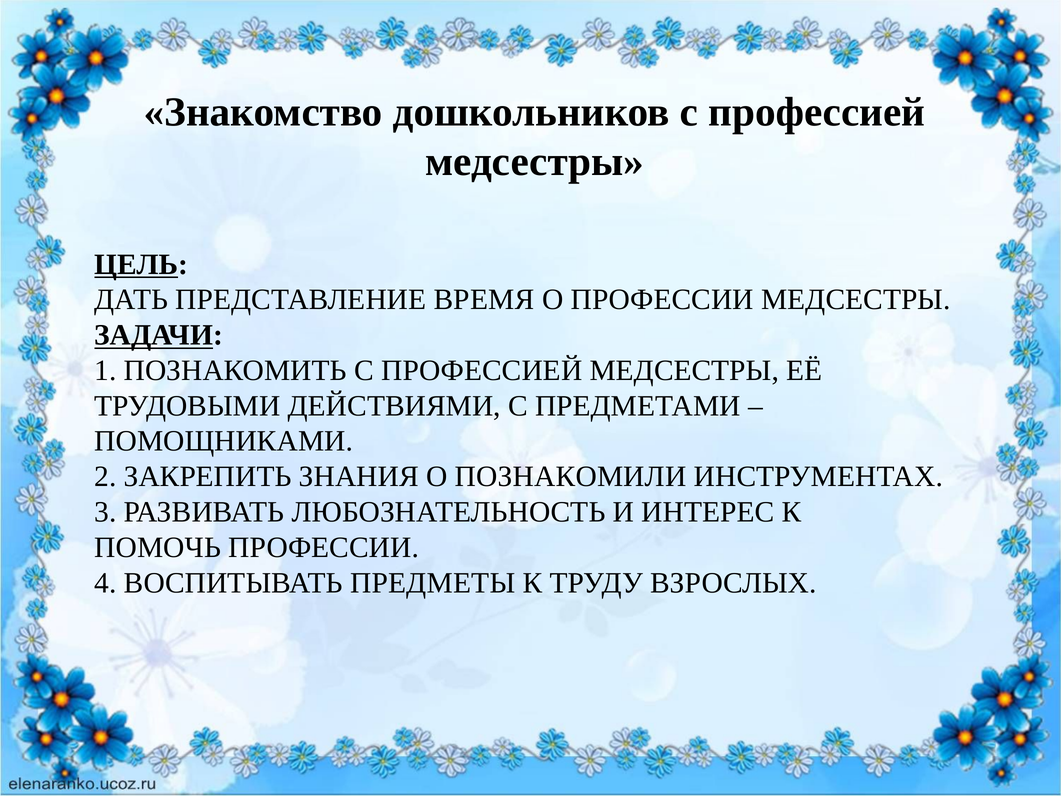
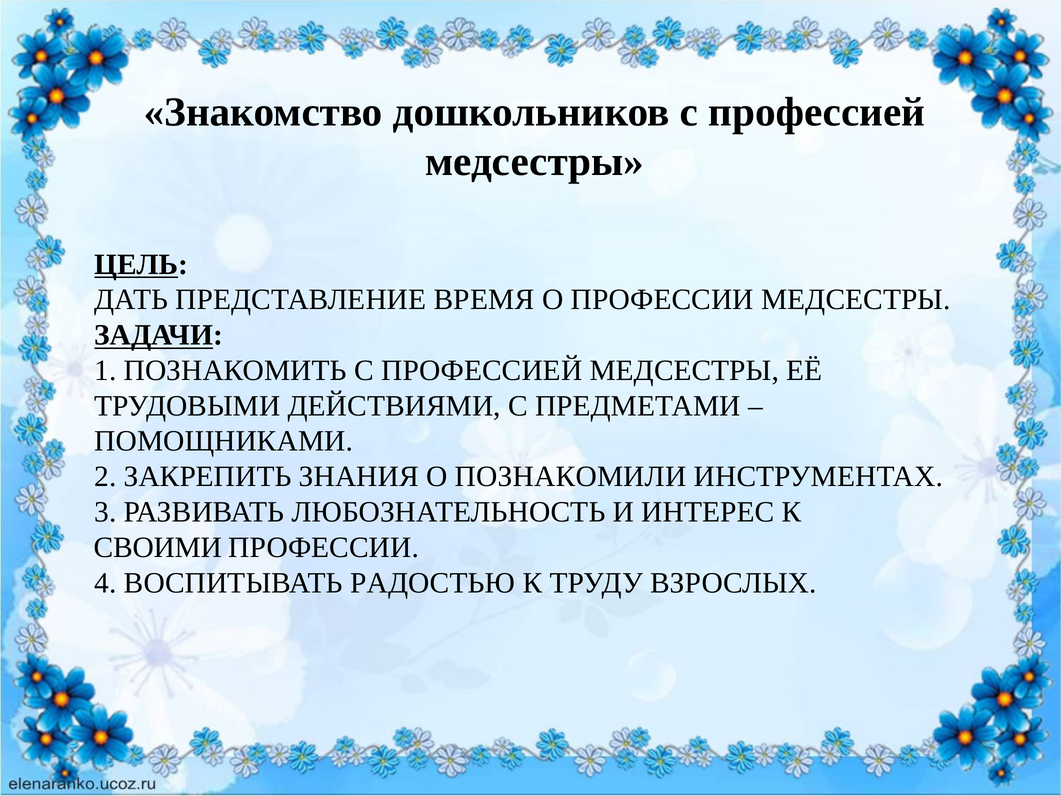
ПОМОЧЬ: ПОМОЧЬ -> СВОИМИ (158, 547)
ПРЕДМЕТЫ: ПРЕДМЕТЫ -> РАДОСТЬЮ (433, 583)
